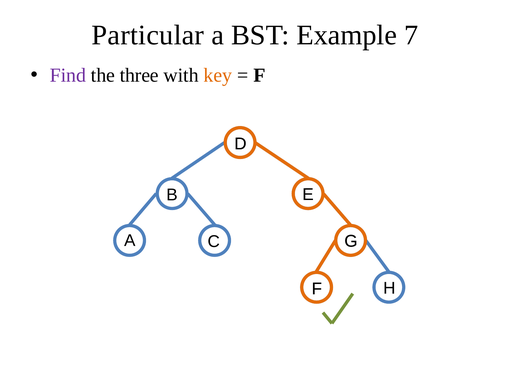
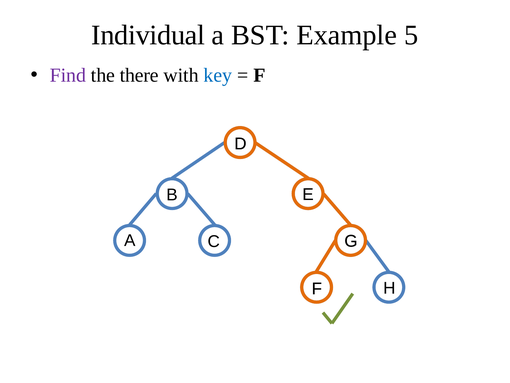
Particular: Particular -> Individual (148, 35)
7: 7 -> 5 (411, 35)
three: three -> there (139, 75)
key colour: orange -> blue (218, 75)
